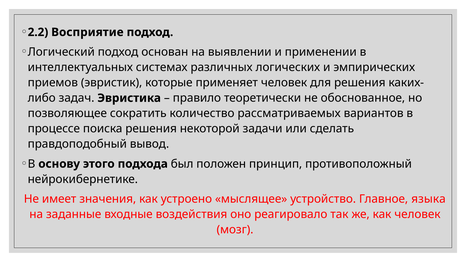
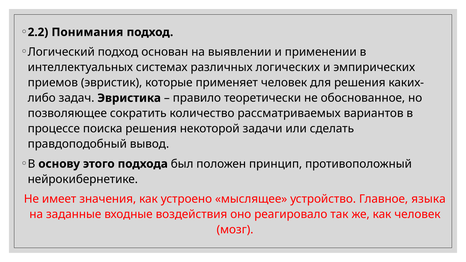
Восприятие: Восприятие -> Понимания (87, 32)
